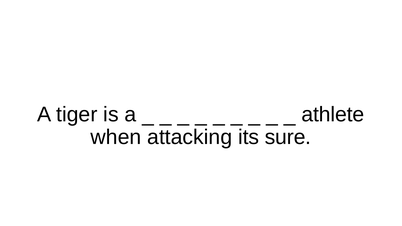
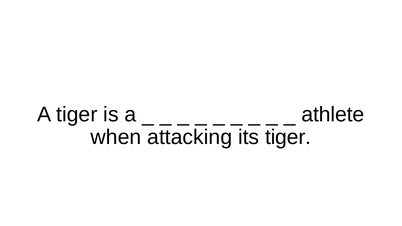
its sure: sure -> tiger (288, 137)
